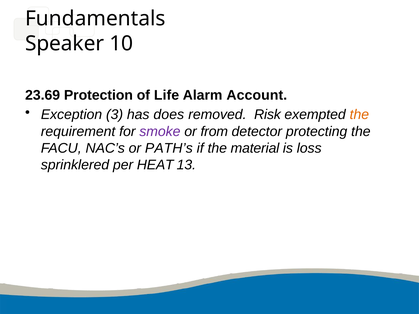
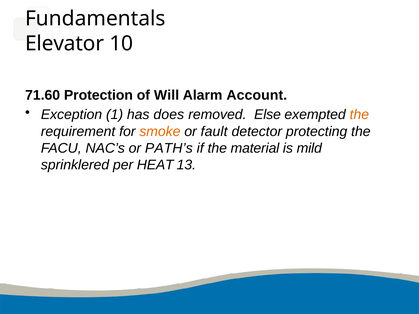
Speaker: Speaker -> Elevator (65, 44)
23.69: 23.69 -> 71.60 (43, 95)
Life: Life -> Will (167, 95)
3: 3 -> 1 (115, 115)
Risk: Risk -> Else (267, 115)
smoke colour: purple -> orange (160, 132)
from: from -> fault (214, 132)
loss: loss -> mild (309, 148)
